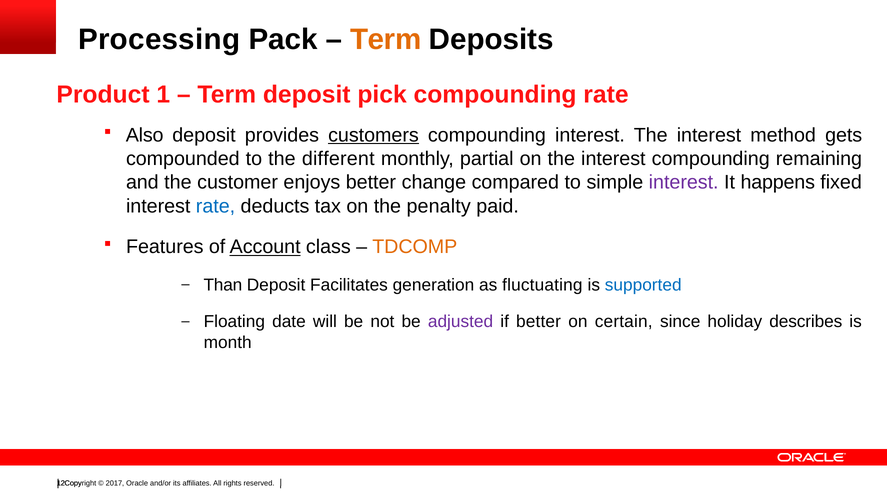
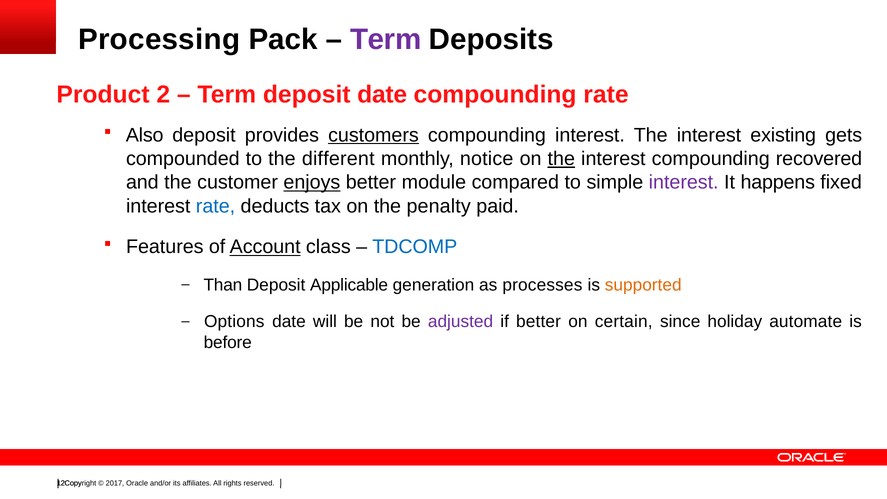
Term colour: orange -> purple (386, 40)
1: 1 -> 2 (163, 95)
deposit pick: pick -> date (382, 95)
method: method -> existing (783, 135)
partial: partial -> notice (487, 159)
the underline: none -> present (561, 159)
remaining: remaining -> recovered (819, 159)
enjoys underline: none -> present (312, 182)
change: change -> module (434, 182)
TDCOMP colour: orange -> blue (415, 247)
Facilitates: Facilitates -> Applicable (349, 285)
fluctuating: fluctuating -> processes (542, 285)
supported colour: blue -> orange (643, 285)
Floating: Floating -> Options (234, 322)
describes: describes -> automate (806, 322)
month: month -> before (228, 342)
